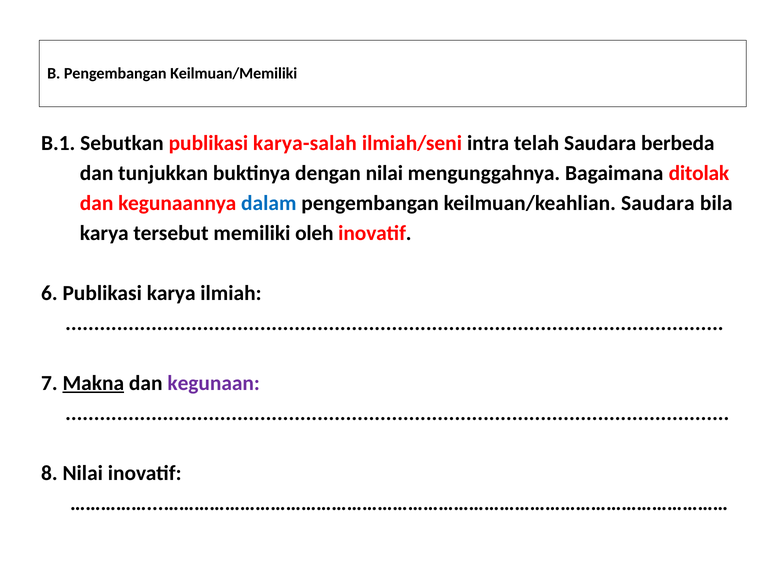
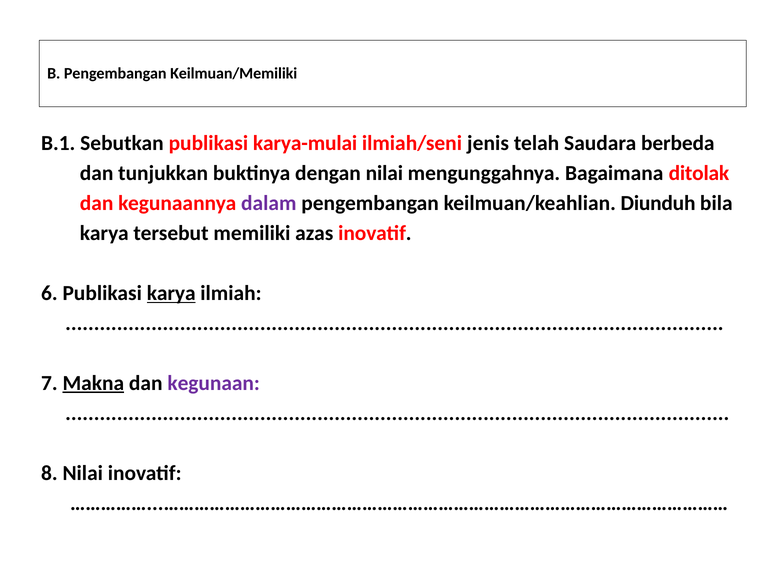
karya-salah: karya-salah -> karya-mulai (305, 143)
intra: intra -> jenis (488, 143)
dalam colour: blue -> purple (269, 203)
keilmuan/keahlian Saudara: Saudara -> Diunduh (658, 203)
oleh: oleh -> azas (314, 233)
karya underline: none -> present (171, 293)
